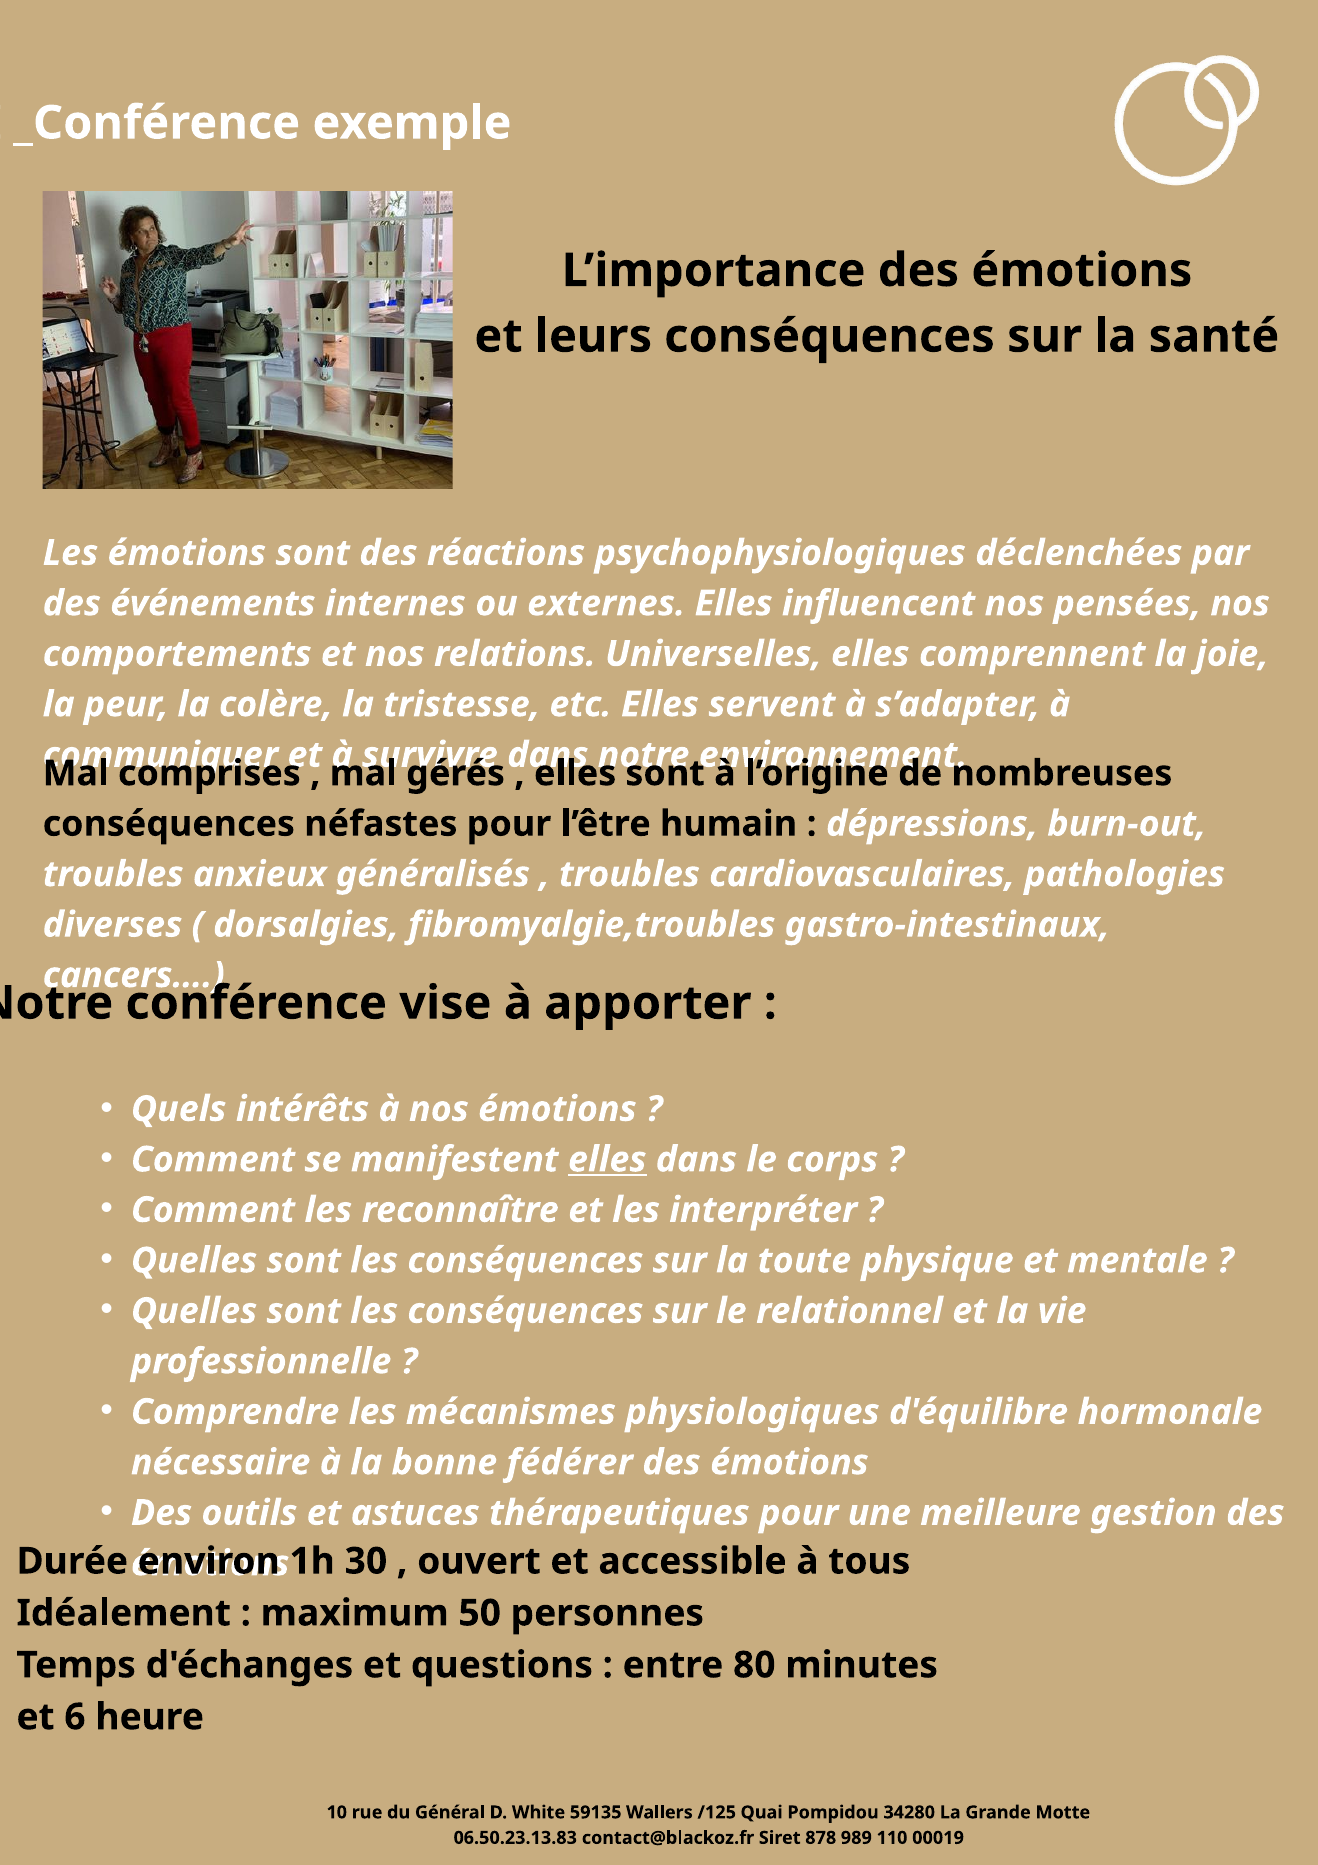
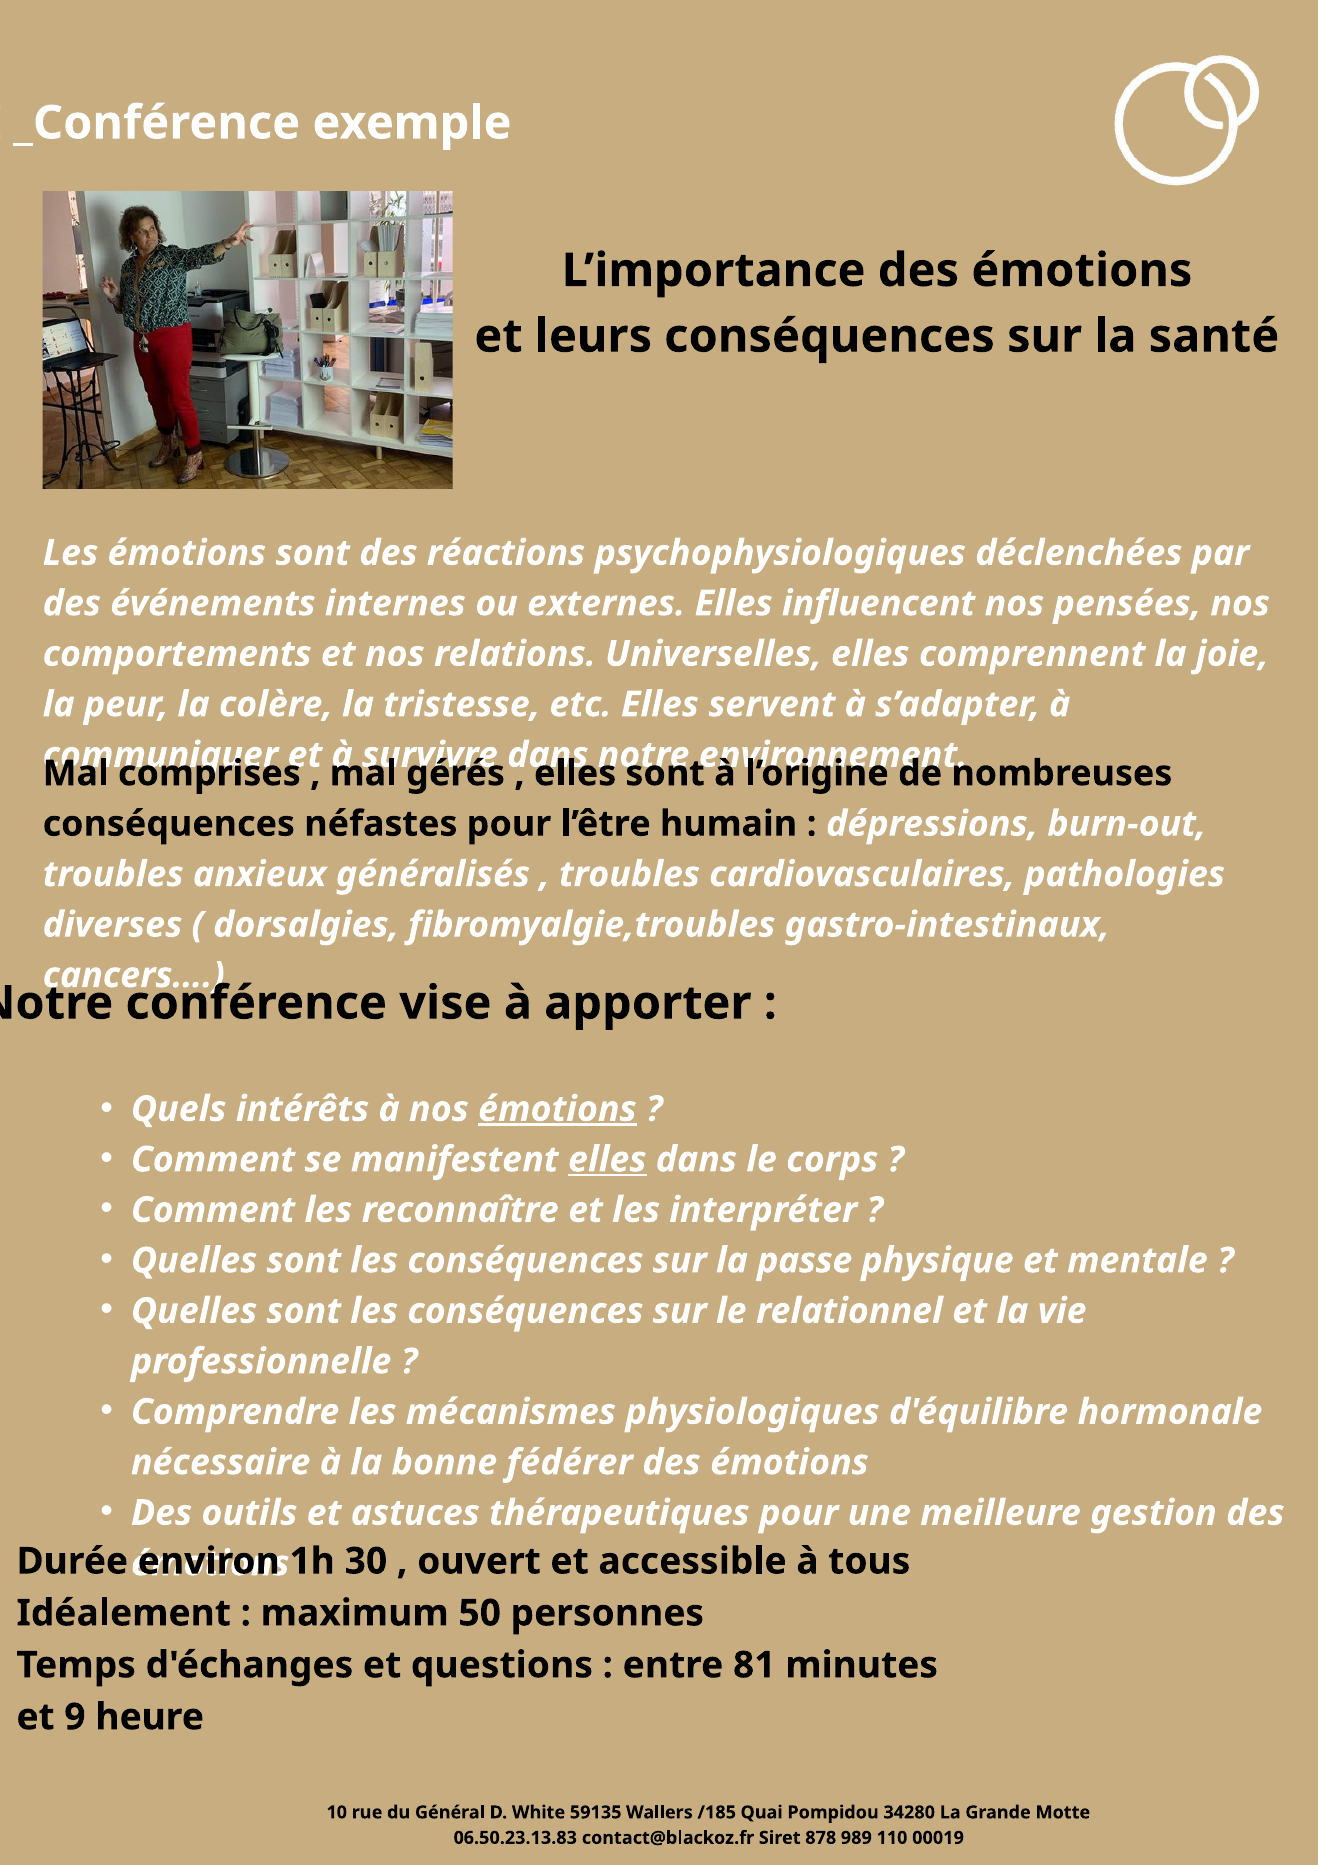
émotions underline: none -> present (557, 1109)
toute: toute -> passe (805, 1261)
80: 80 -> 81 (754, 1665)
6: 6 -> 9 (75, 1717)
/125: /125 -> /185 (717, 1813)
